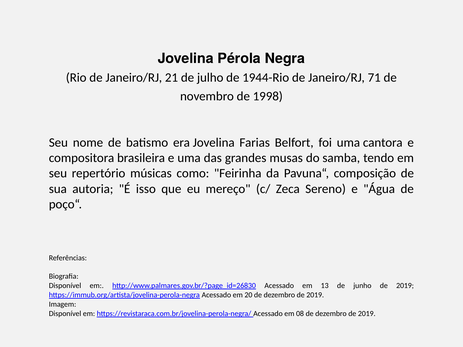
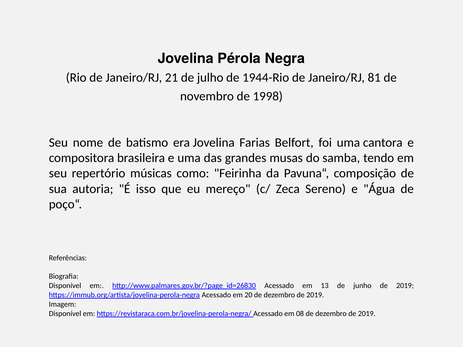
71: 71 -> 81 (374, 78)
